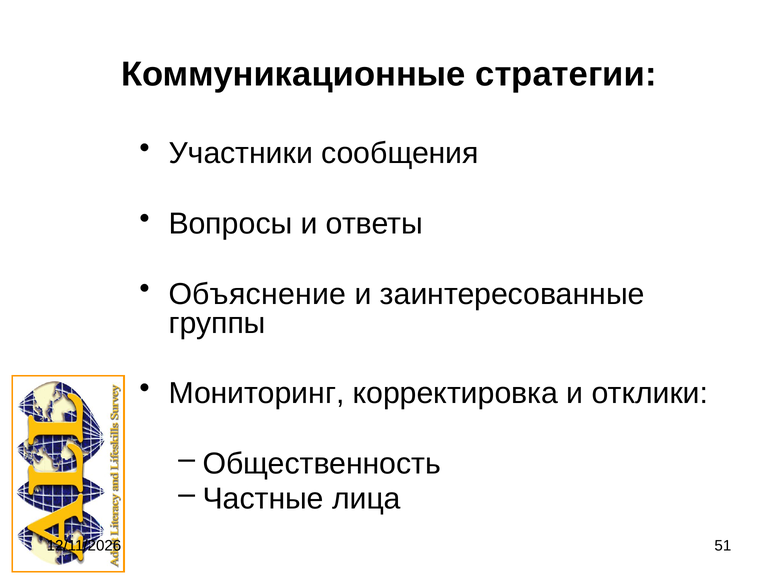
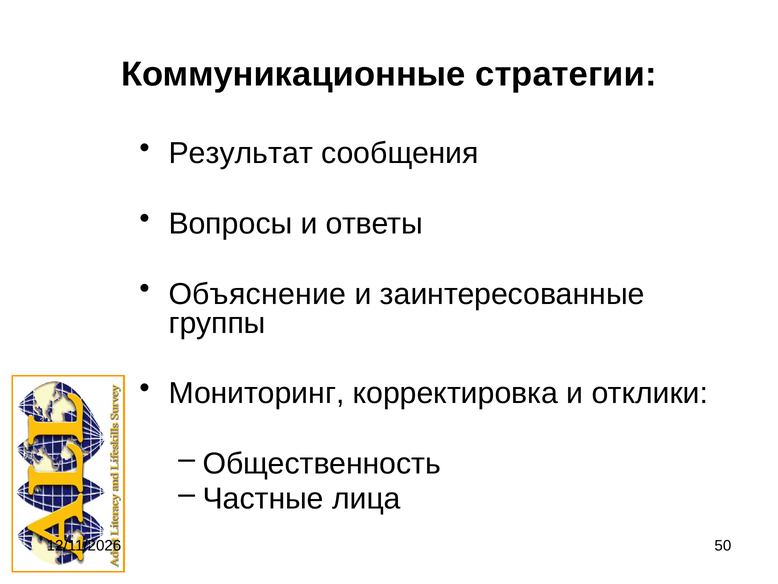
Участники: Участники -> Результат (241, 153)
51: 51 -> 50 (723, 545)
